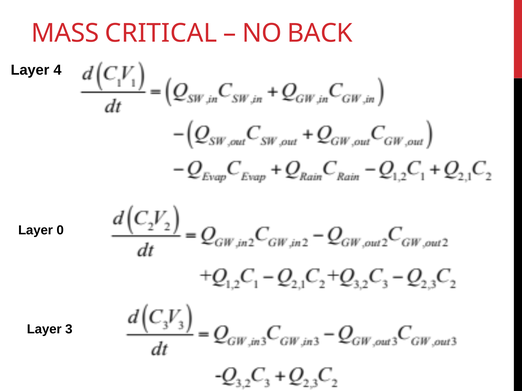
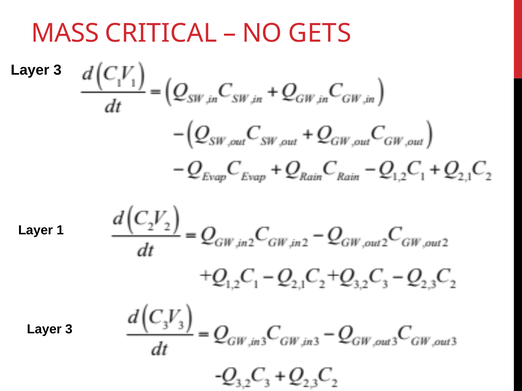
BACK: BACK -> GETS (320, 33)
4: 4 -> 3 (57, 70)
0: 0 -> 1 (60, 231)
